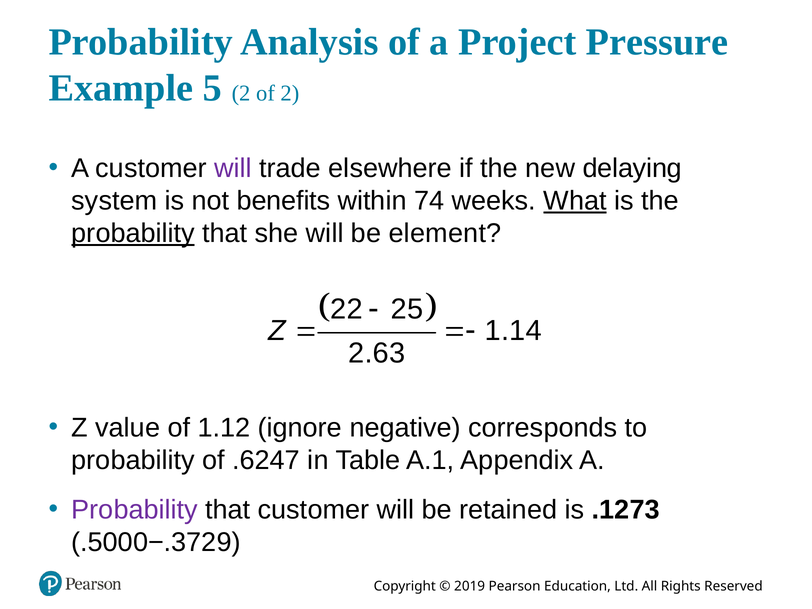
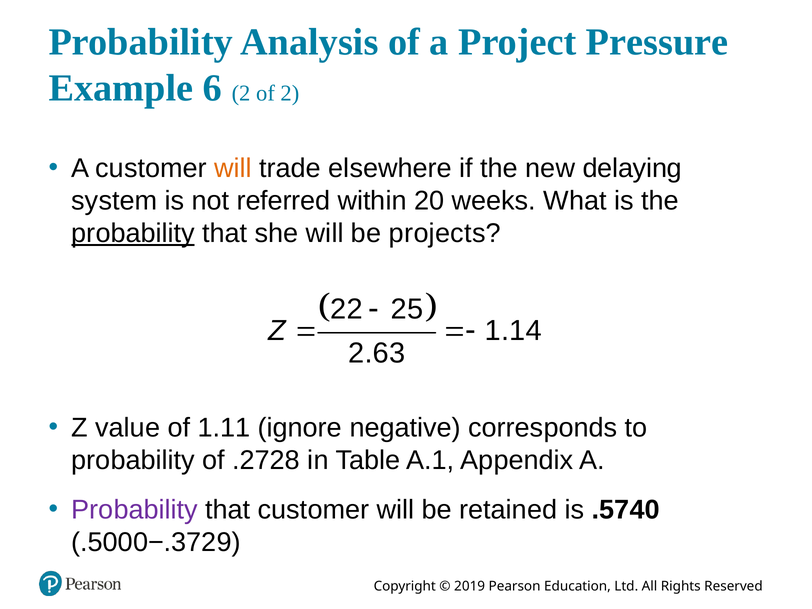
5: 5 -> 6 (212, 88)
will colour: purple -> orange (233, 168)
benefits: benefits -> referred (283, 201)
74: 74 -> 20 (429, 201)
What underline: present -> none (575, 201)
element: element -> projects (445, 233)
1.12: 1.12 -> 1.11 (224, 428)
.6247: .6247 -> .2728 (266, 460)
.1273: .1273 -> .5740 (626, 510)
